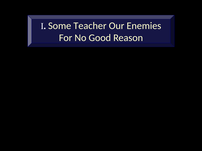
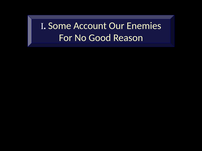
Teacher: Teacher -> Account (90, 26)
